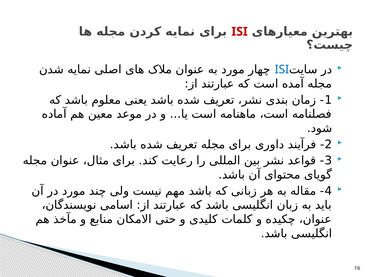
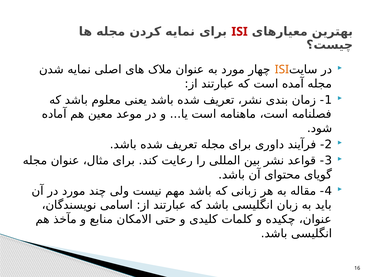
ISI colour: blue -> orange (282, 69)
